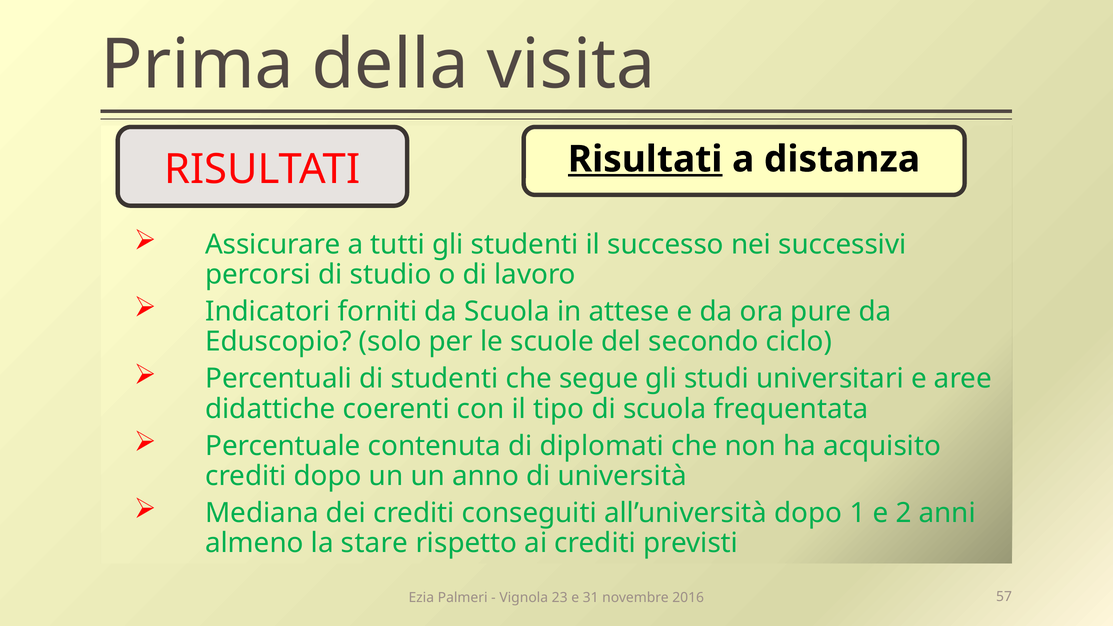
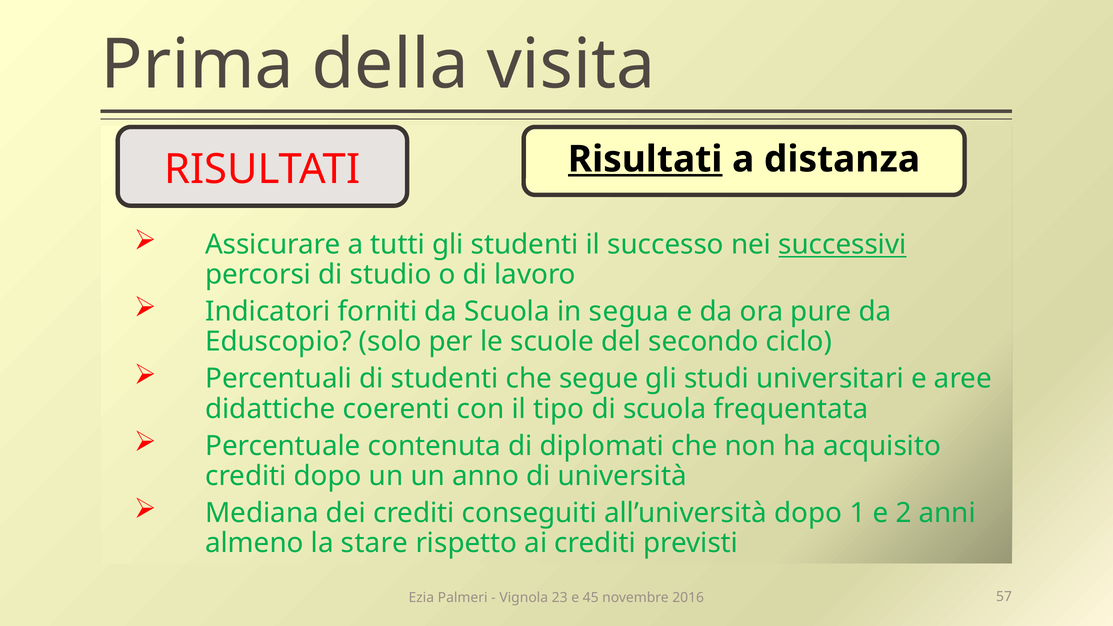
successivi underline: none -> present (842, 245)
attese: attese -> segua (629, 312)
31: 31 -> 45 (591, 598)
